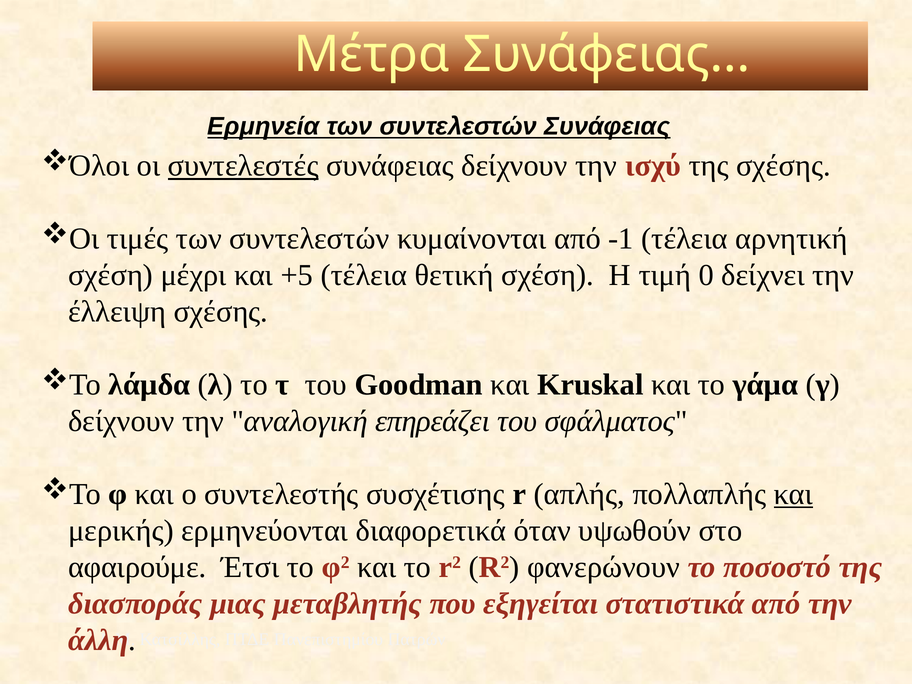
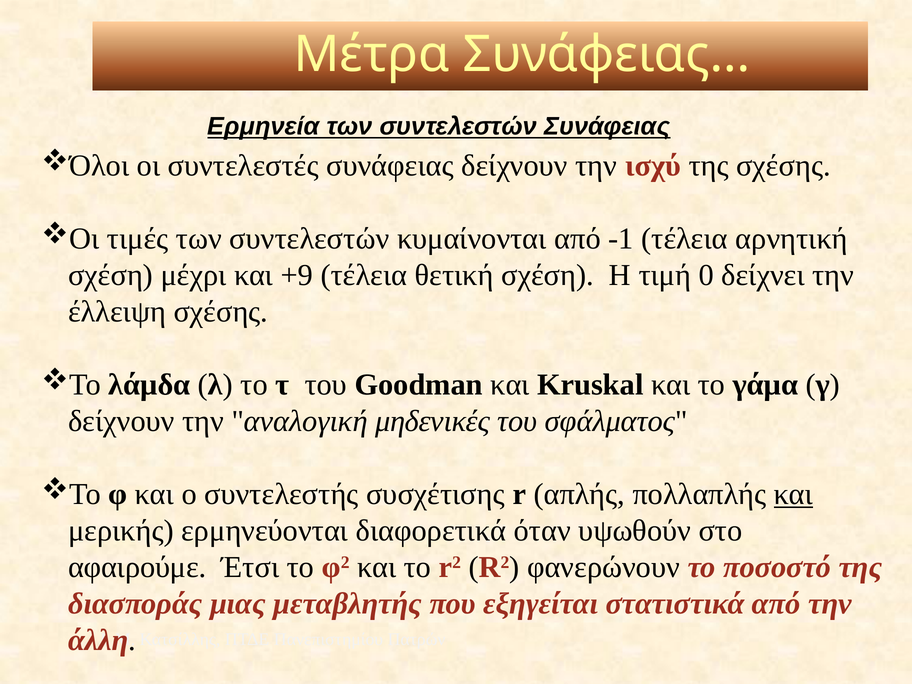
συντελεστές underline: present -> none (243, 166)
+5: +5 -> +9 (297, 275)
επηρεάζει: επηρεάζει -> μηδενικές (433, 421)
